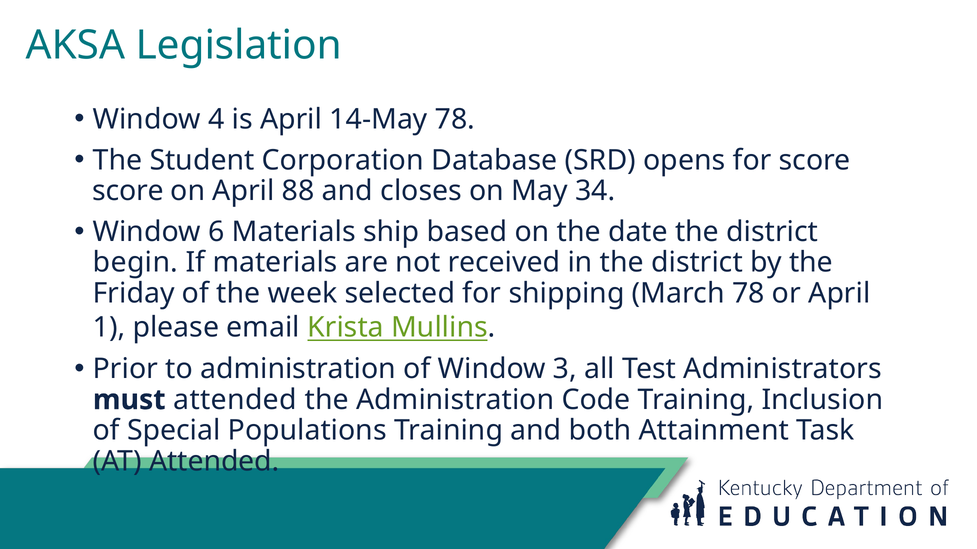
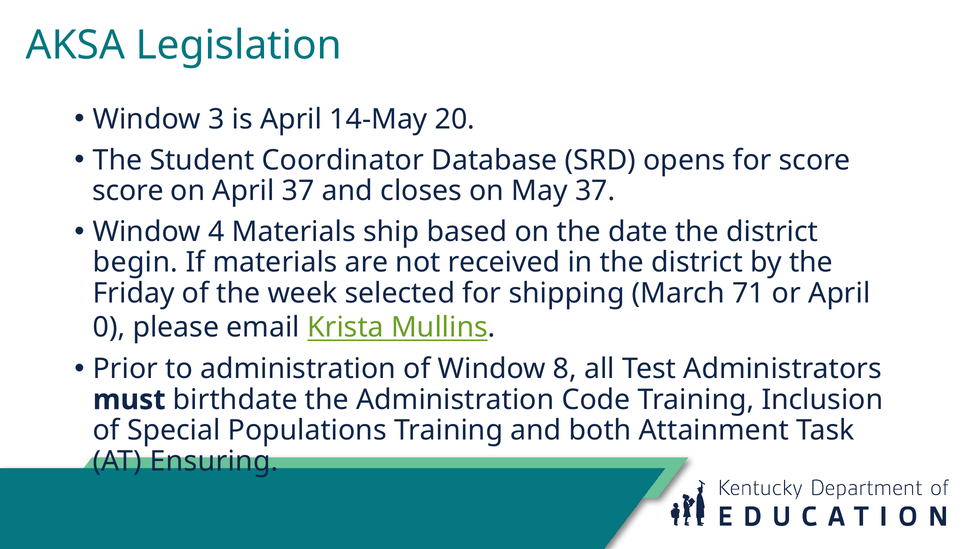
4: 4 -> 3 (216, 119)
14-May 78: 78 -> 20 (455, 119)
Corporation: Corporation -> Coordinator (343, 160)
April 88: 88 -> 37 (298, 191)
May 34: 34 -> 37 (595, 191)
6: 6 -> 4 (216, 232)
March 78: 78 -> 71 (748, 294)
1: 1 -> 0 (109, 328)
3: 3 -> 8 (565, 369)
must attended: attended -> birthdate (235, 400)
AT Attended: Attended -> Ensuring (214, 462)
